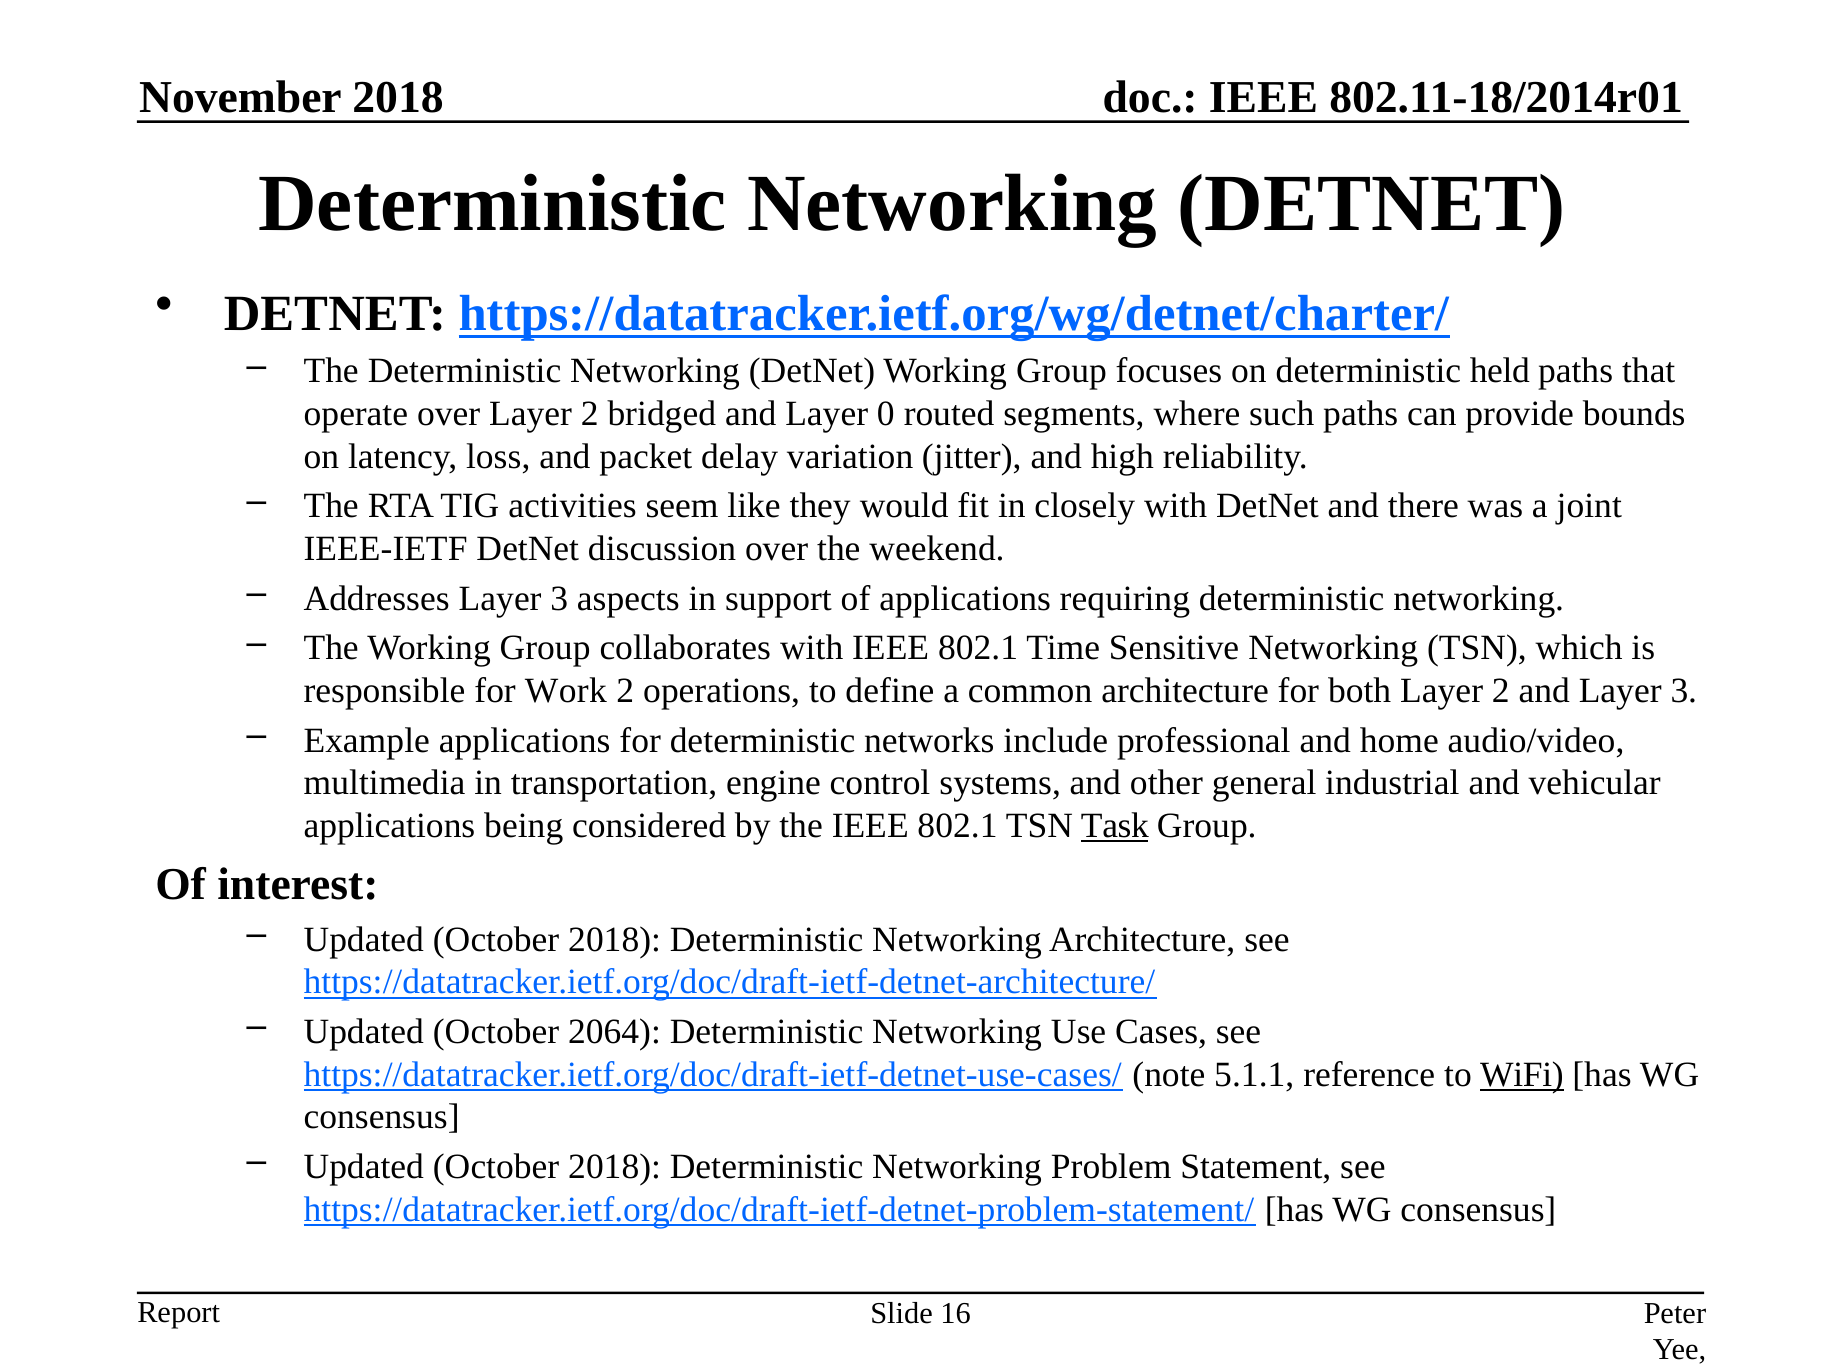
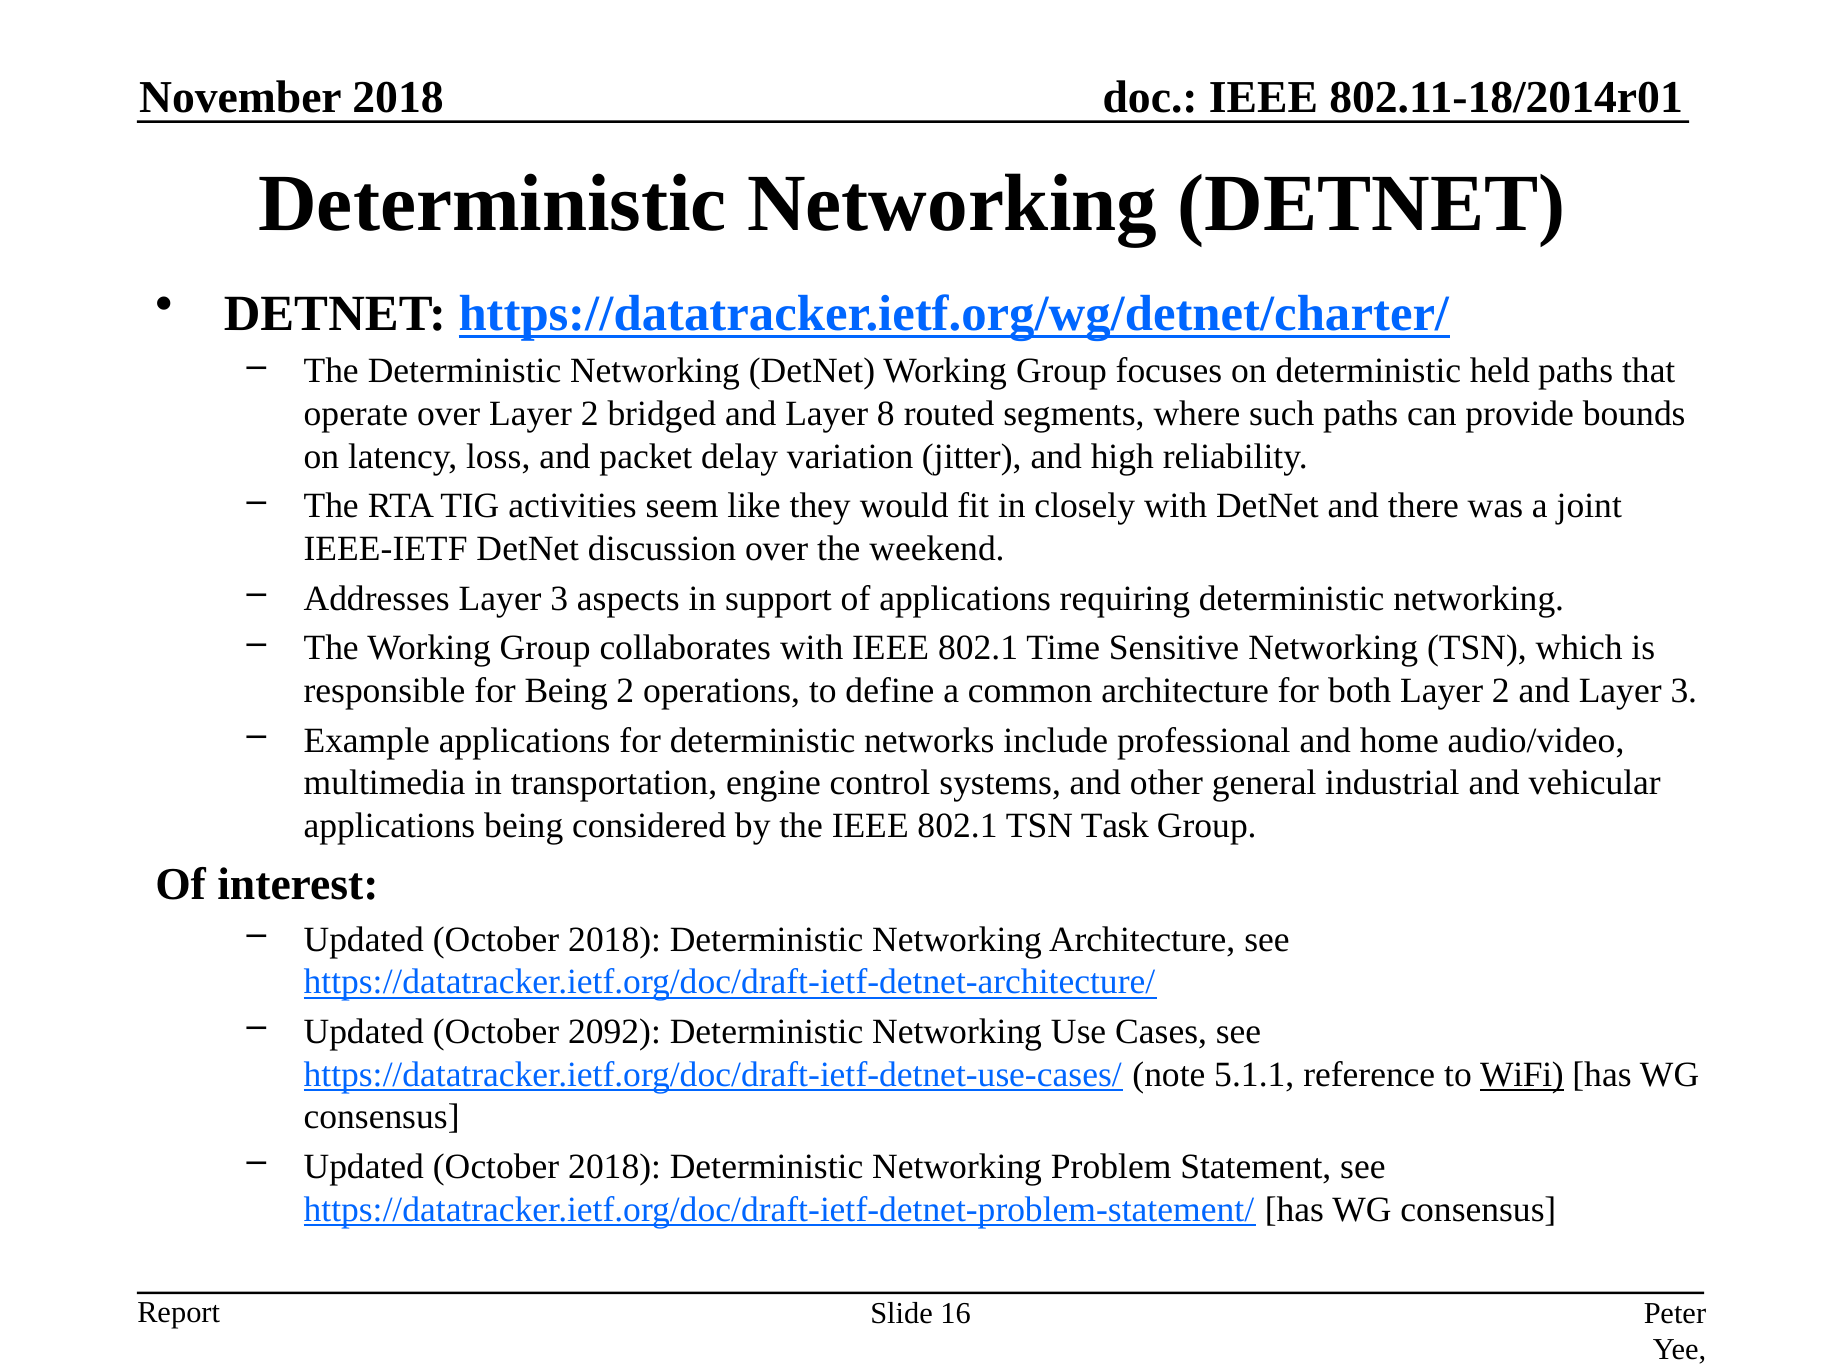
0: 0 -> 8 (886, 414)
for Work: Work -> Being (566, 691)
Task underline: present -> none (1115, 826)
2064: 2064 -> 2092 (614, 1032)
